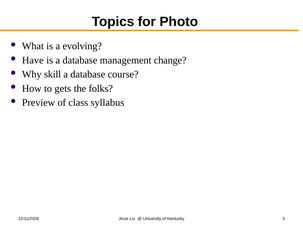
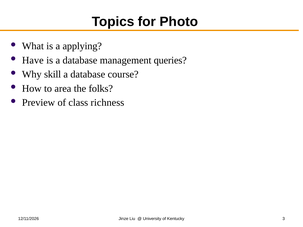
evolving: evolving -> applying (82, 46)
change: change -> queries (170, 60)
gets: gets -> area (63, 89)
syllabus: syllabus -> richness (107, 103)
